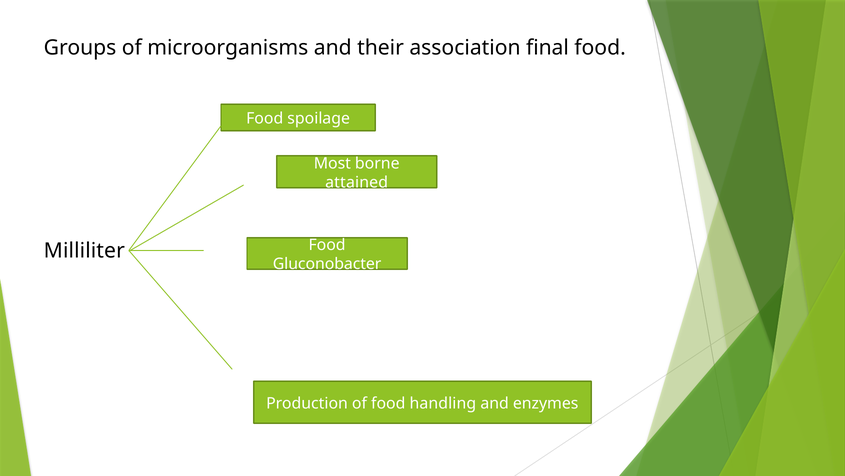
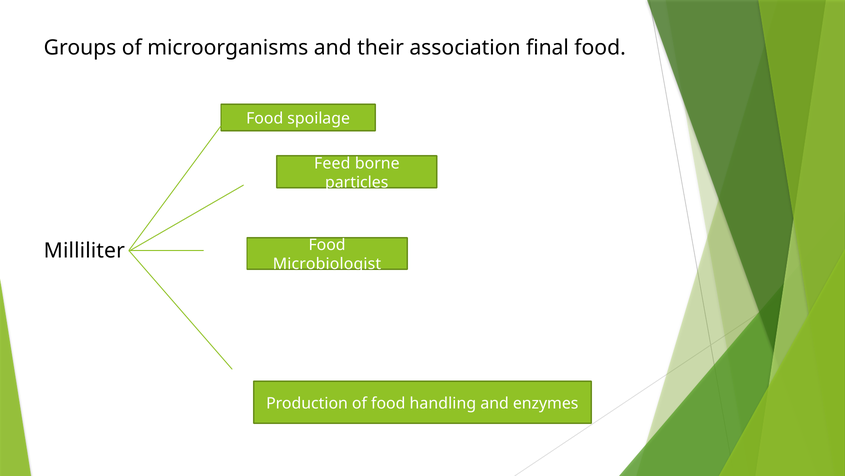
Most: Most -> Feed (332, 163)
attained: attained -> particles (357, 182)
Gluconobacter: Gluconobacter -> Microbiologist (327, 264)
